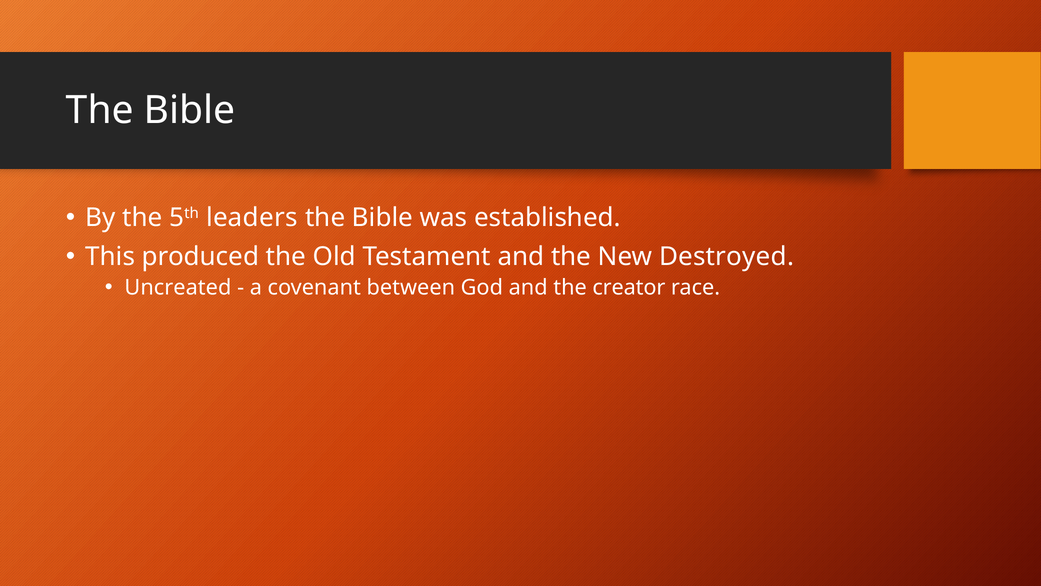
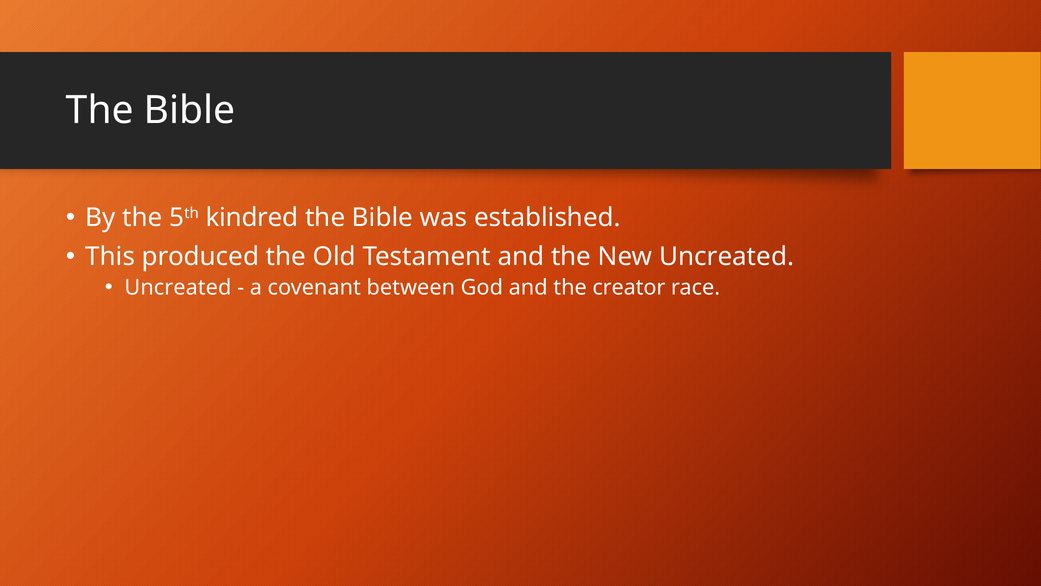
leaders: leaders -> kindred (252, 217)
New Destroyed: Destroyed -> Uncreated (727, 256)
